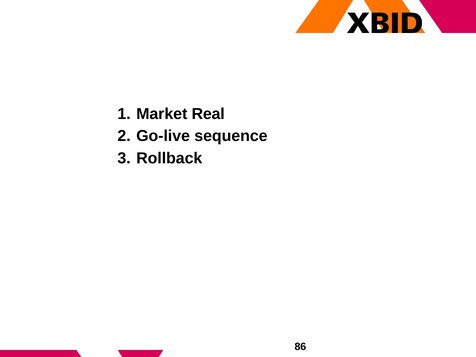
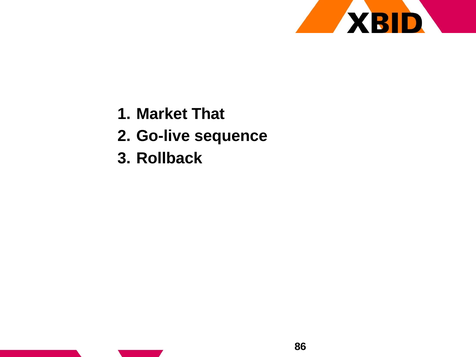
Real: Real -> That (208, 114)
